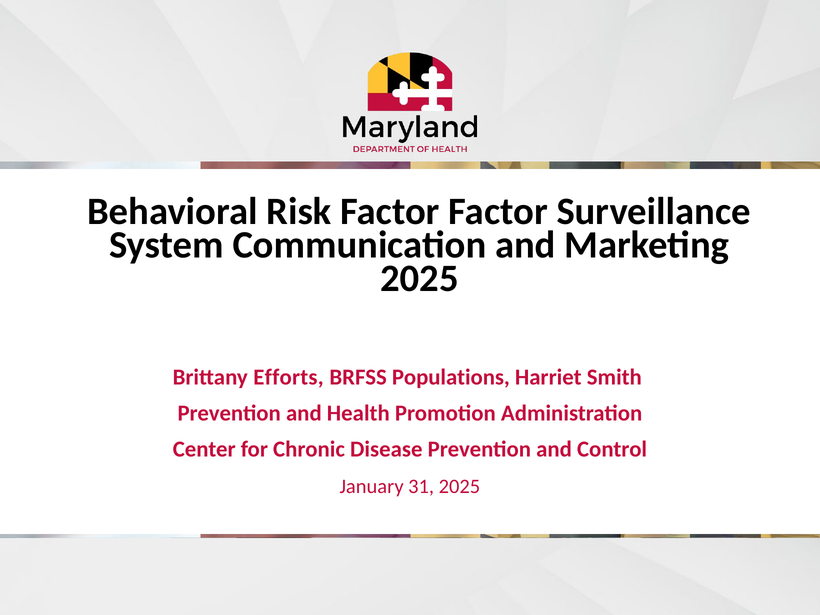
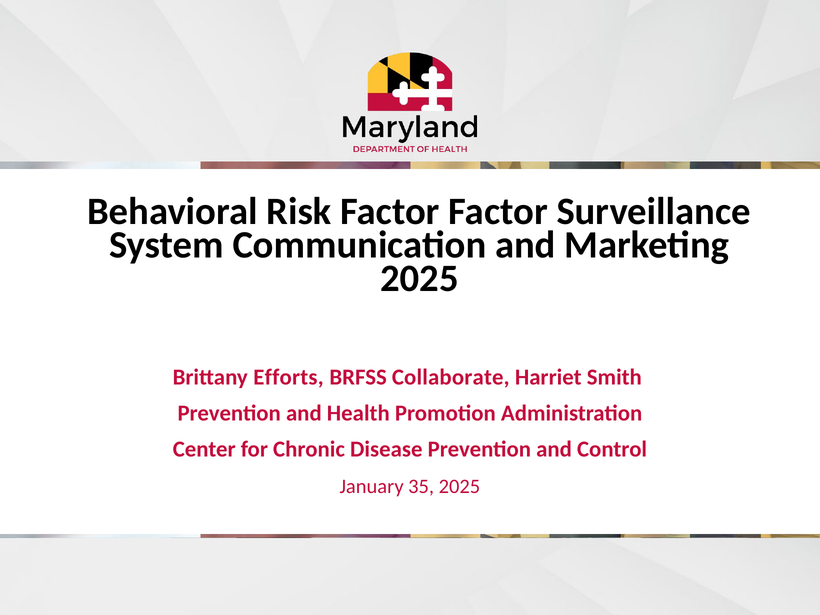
Populations: Populations -> Collaborate (451, 377)
31: 31 -> 35 (421, 487)
